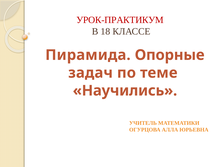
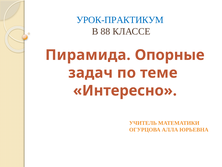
УРОК-ПРАКТИКУМ colour: red -> blue (120, 20)
18: 18 -> 88 (105, 31)
Научились: Научились -> Интересно (125, 90)
